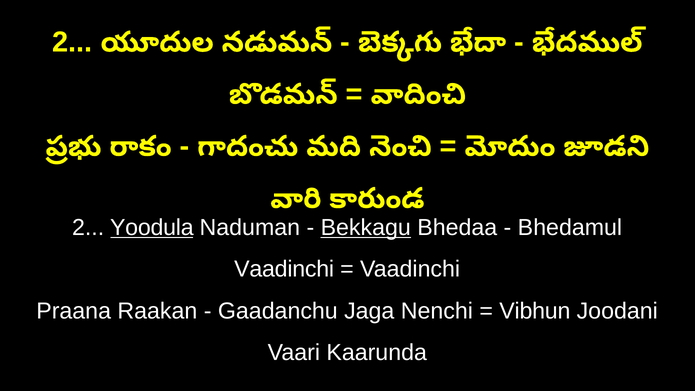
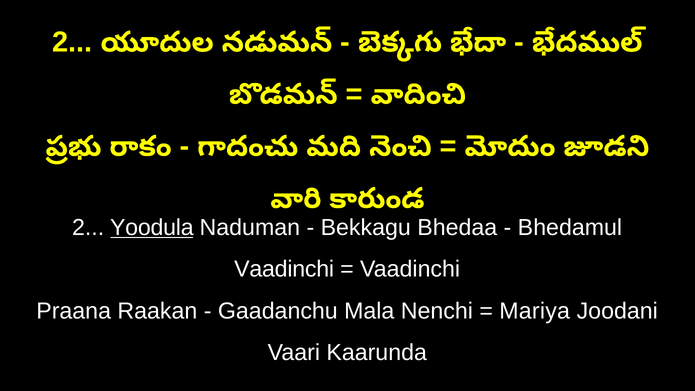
Bekkagu underline: present -> none (366, 227)
Jaga: Jaga -> Mala (369, 311)
Vibhun: Vibhun -> Mariya (535, 311)
